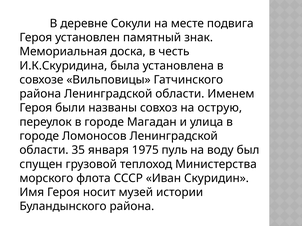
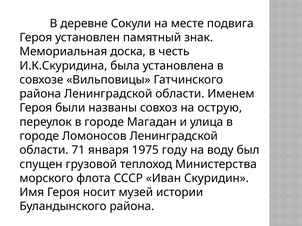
35: 35 -> 71 (78, 150)
пуль: пуль -> году (174, 150)
